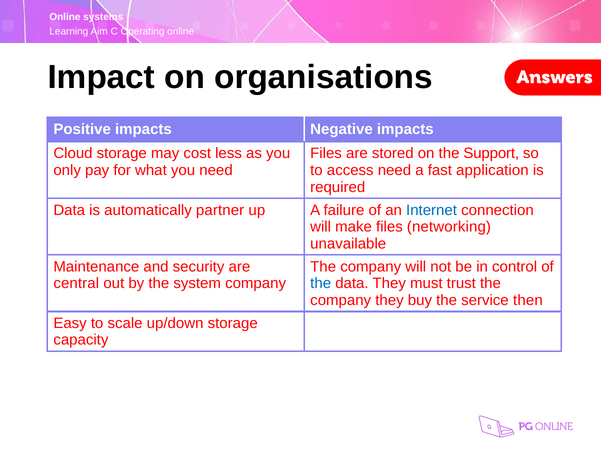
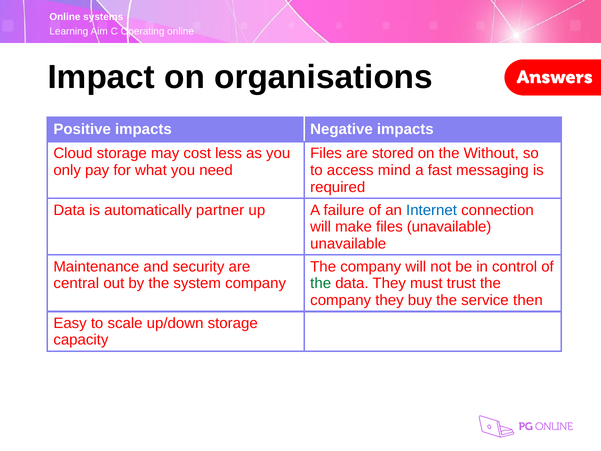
Support: Support -> Without (491, 153)
access need: need -> mind (394, 170)
application: application -> messaging (492, 170)
files networking: networking -> unavailable (449, 227)
the colour: blue -> green (321, 283)
